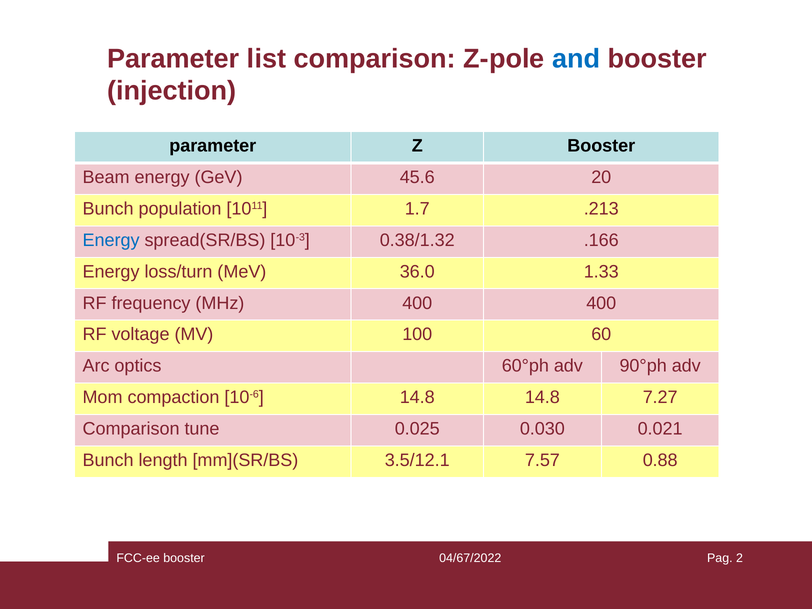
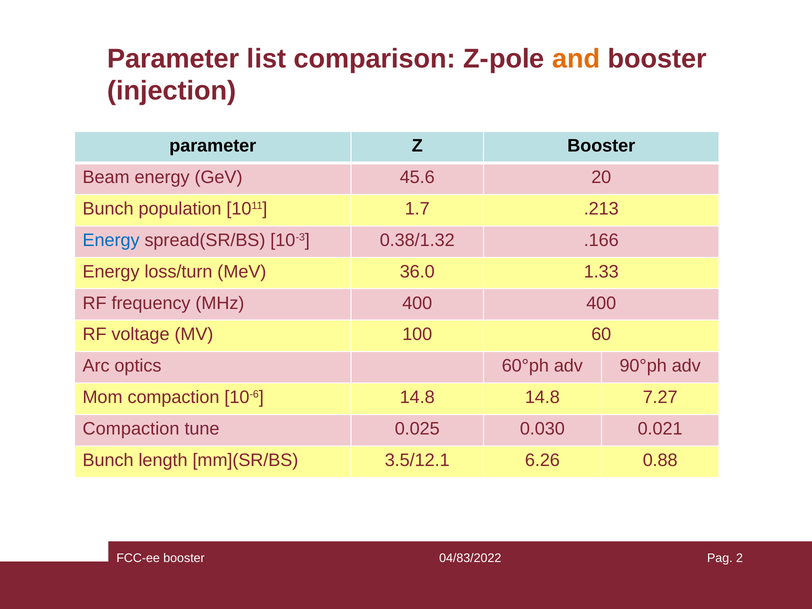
and colour: blue -> orange (576, 59)
Comparison: Comparison -> Compaction (131, 429)
7.57: 7.57 -> 6.26 (542, 460)
04/67/2022: 04/67/2022 -> 04/83/2022 (470, 558)
